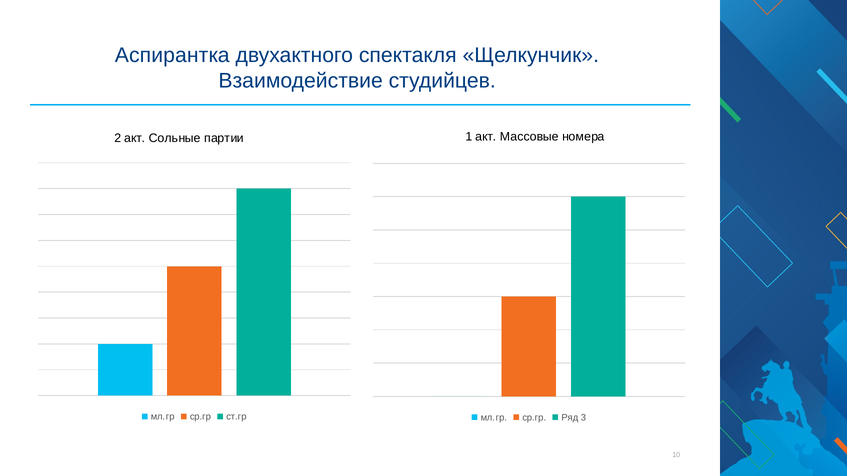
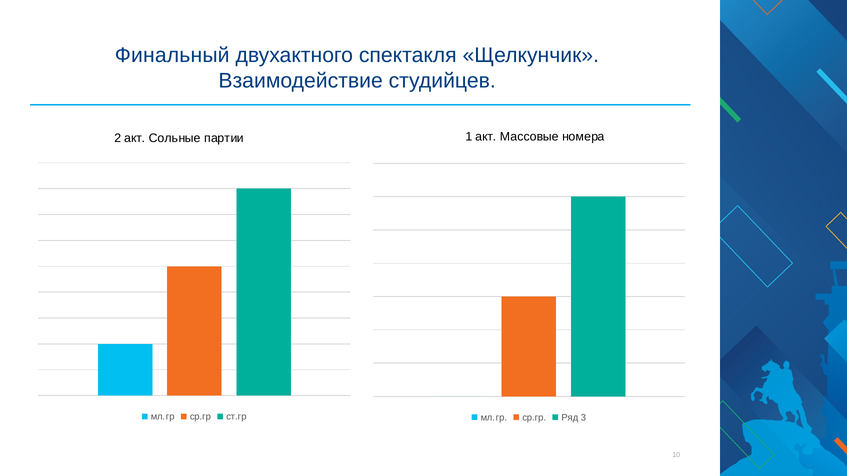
Аспирантка: Аспирантка -> Финальный (172, 55)
